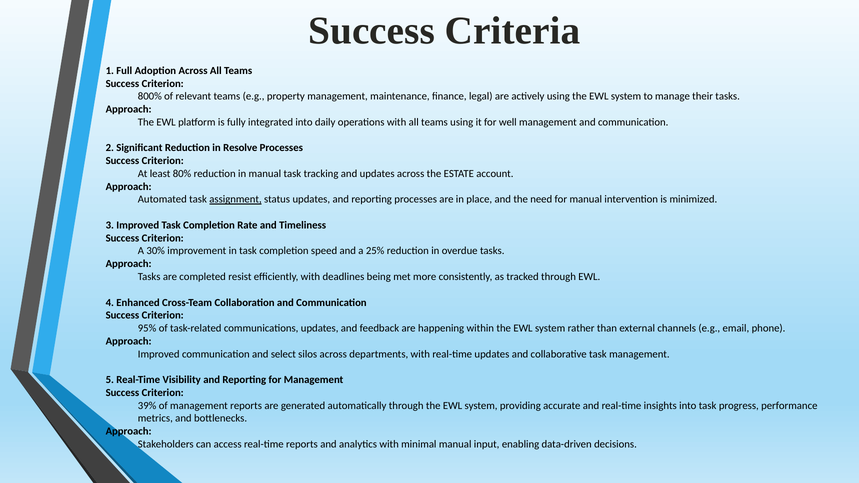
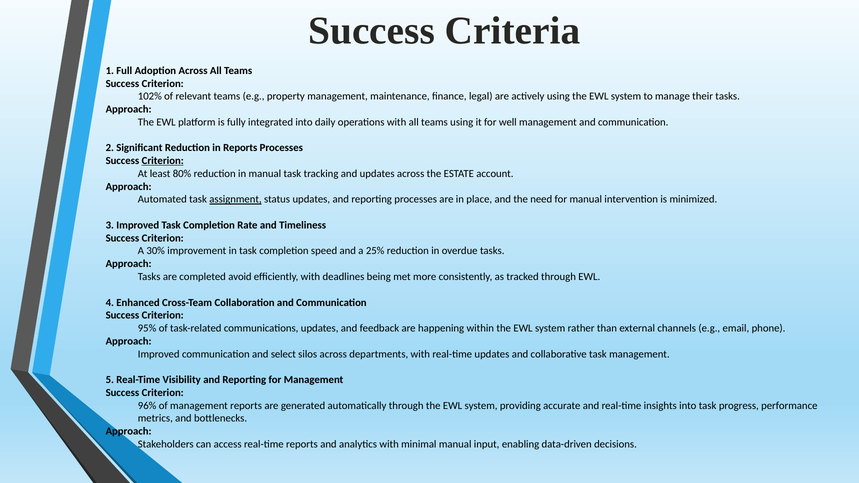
800%: 800% -> 102% (150, 96)
in Resolve: Resolve -> Reports (240, 148)
Criterion underline: none -> present (163, 161)
resist: resist -> avoid (240, 277)
39%: 39% -> 96% (147, 406)
